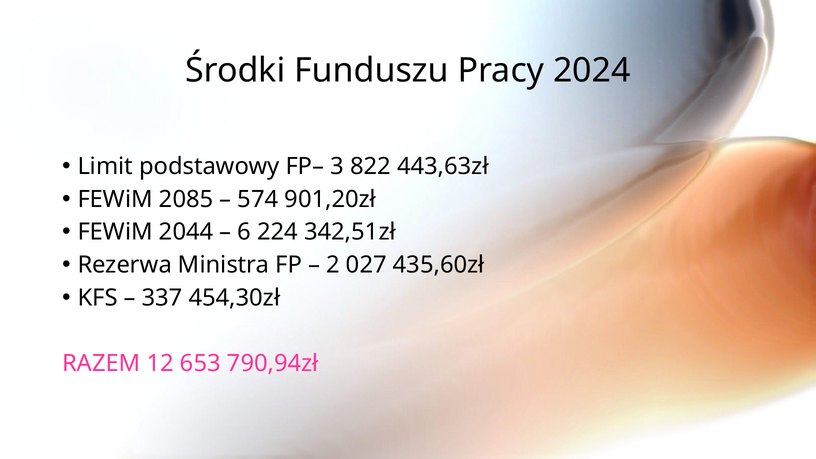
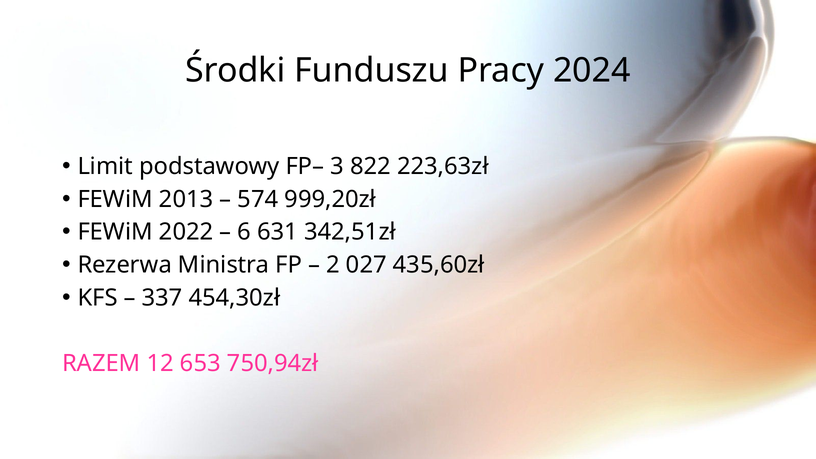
443,63zł: 443,63zł -> 223,63zł (443, 166)
2085: 2085 -> 2013 (186, 199)
901,20zł: 901,20zł -> 999,20zł (330, 199)
2044: 2044 -> 2022 (186, 232)
224: 224 -> 631 (278, 232)
790,94zł: 790,94zł -> 750,94zł (273, 363)
